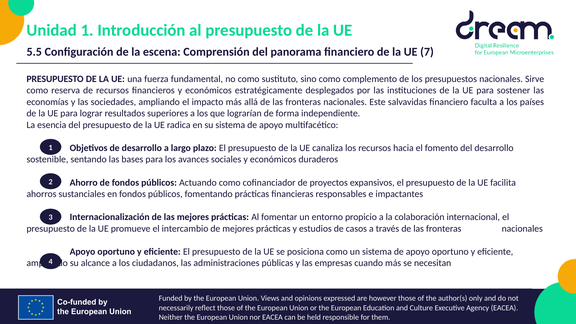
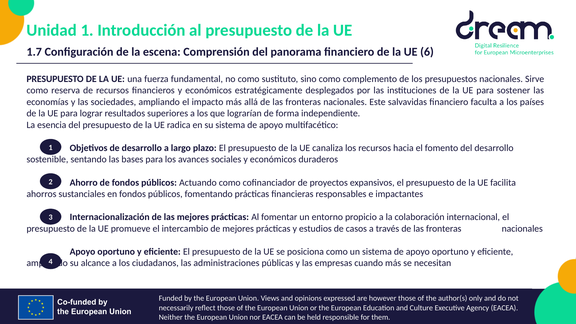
5.5: 5.5 -> 1.7 (34, 52)
7: 7 -> 6 (427, 52)
